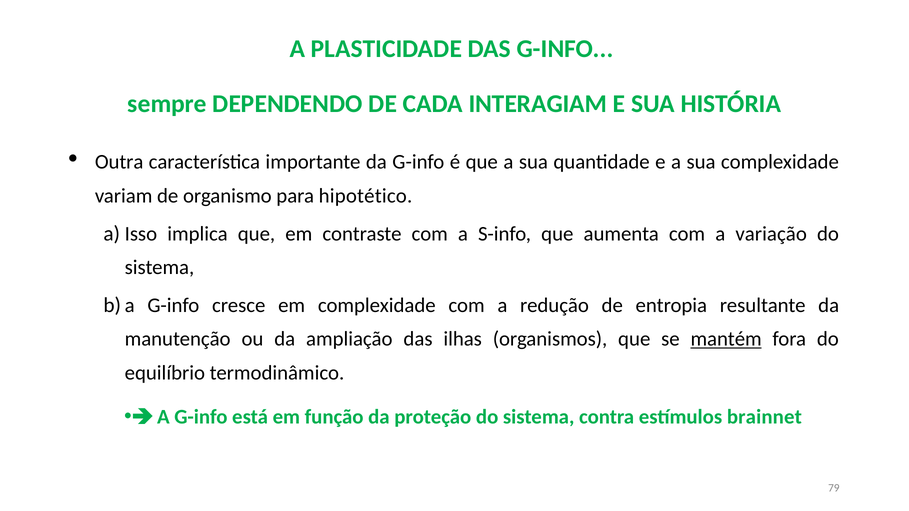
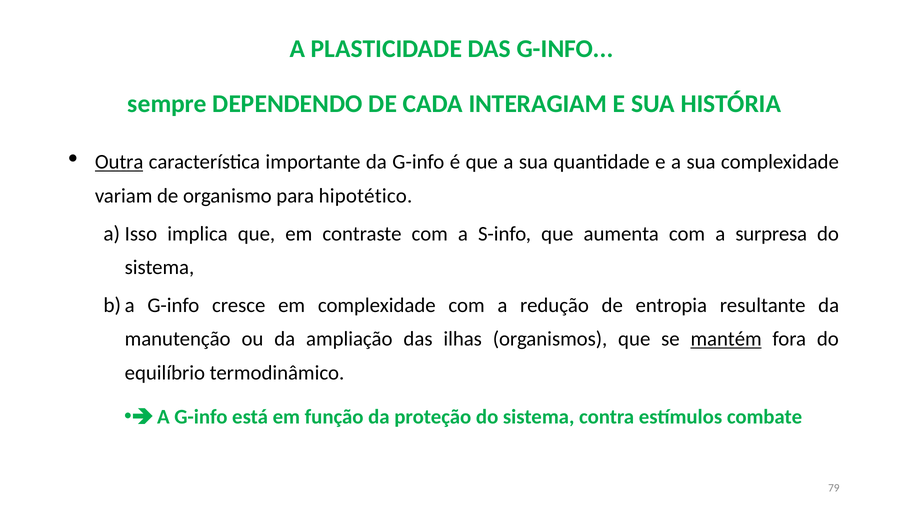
Outra underline: none -> present (119, 162)
variação: variação -> surpresa (771, 234)
brainnet: brainnet -> combate (765, 417)
